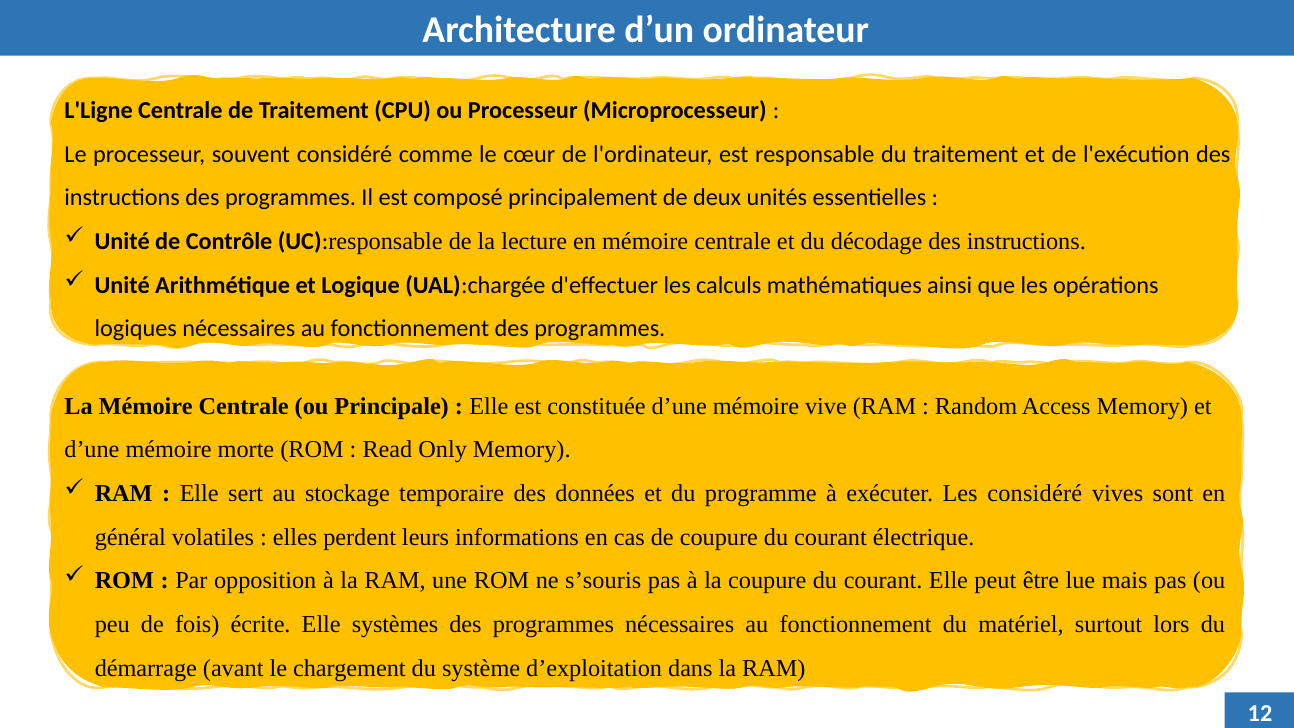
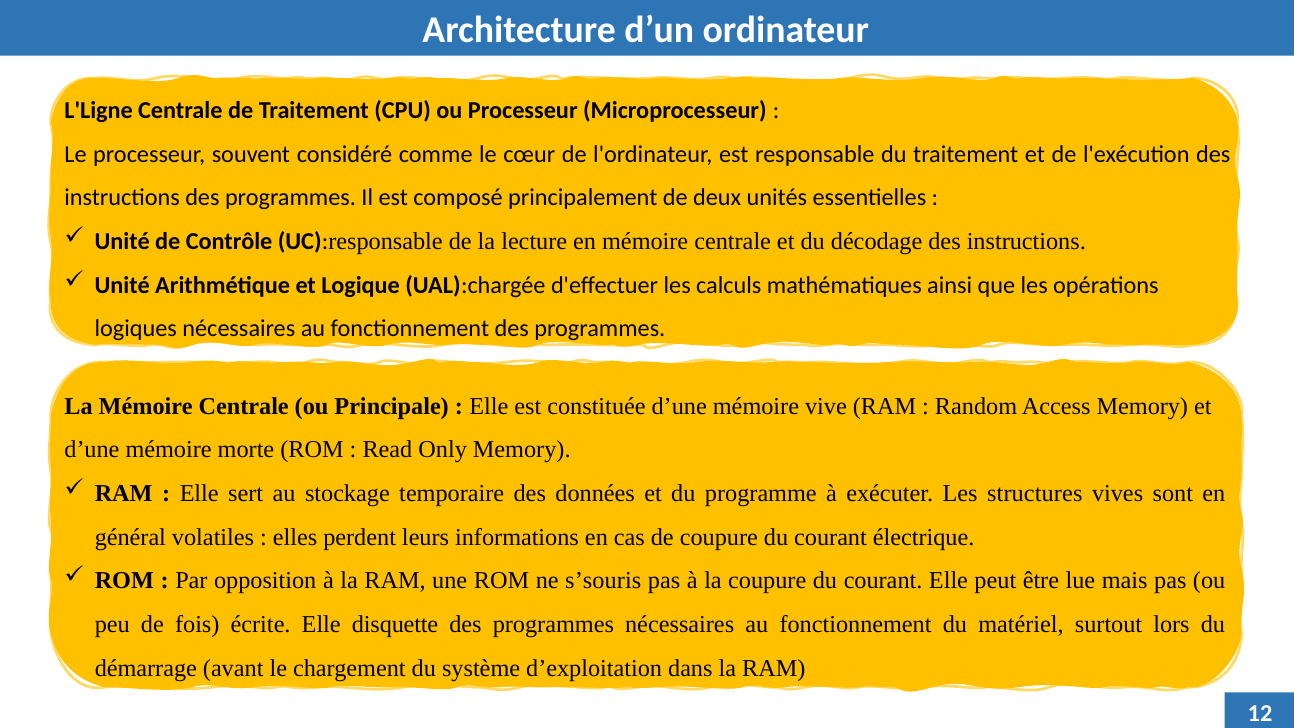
Les considéré: considéré -> structures (1035, 493)
systèmes: systèmes -> disquette (395, 624)
